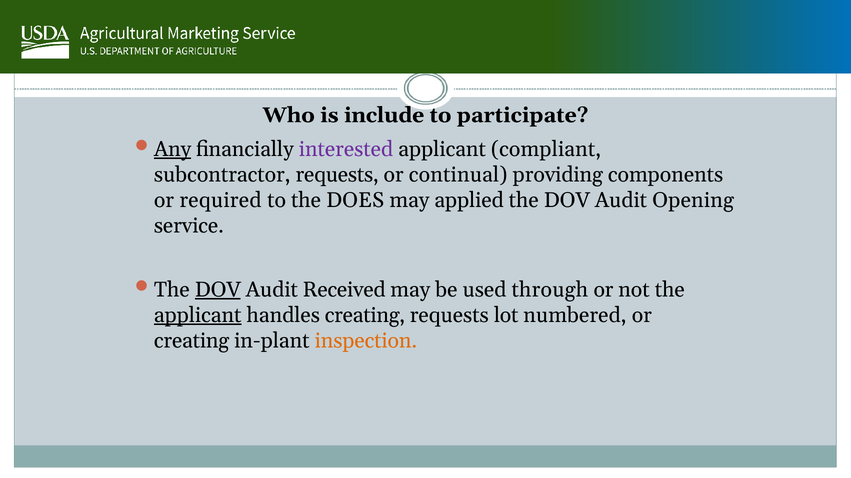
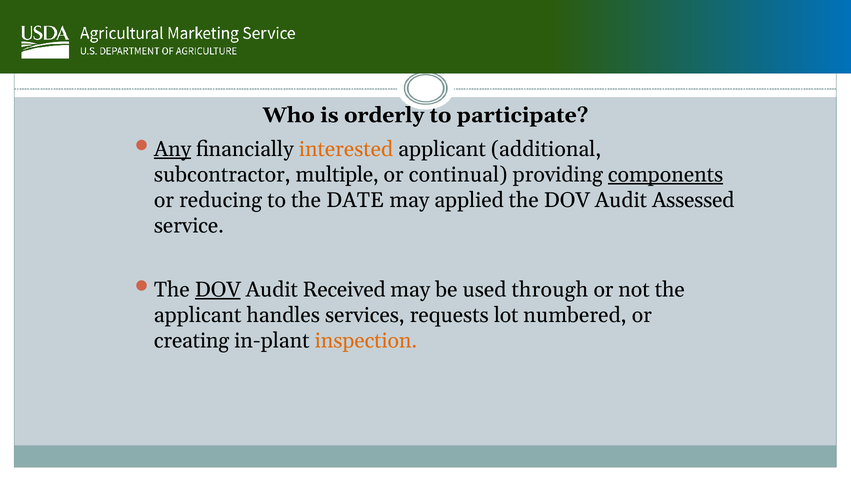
include: include -> orderly (384, 115)
interested colour: purple -> orange (346, 149)
compliant: compliant -> additional (546, 149)
subcontractor requests: requests -> multiple (337, 175)
components underline: none -> present (666, 175)
required: required -> reducing (221, 200)
DOES: DOES -> DATE (355, 200)
Opening: Opening -> Assessed (693, 200)
applicant underline: present -> none (198, 315)
handles creating: creating -> services (365, 315)
